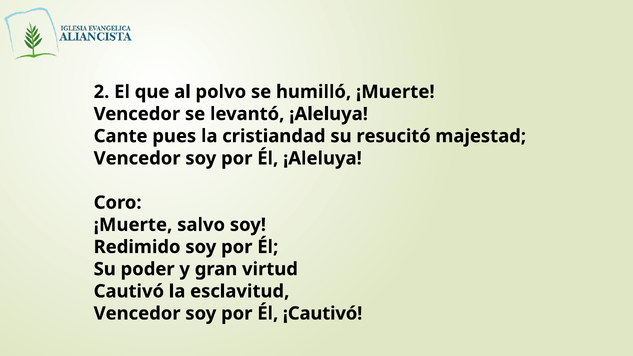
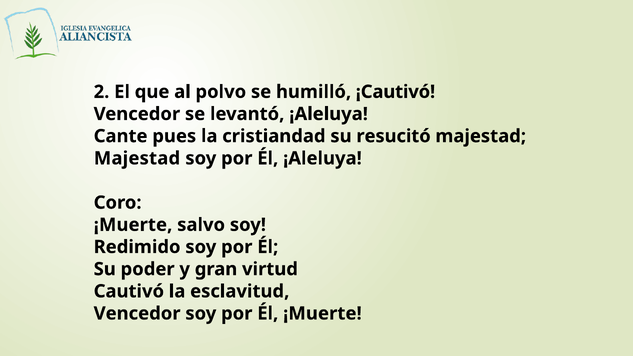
humilló ¡Muerte: ¡Muerte -> ¡Cautivó (395, 92)
Vencedor: Vencedor -> Majestad (137, 158)
Él ¡Cautivó: ¡Cautivó -> ¡Muerte (322, 313)
